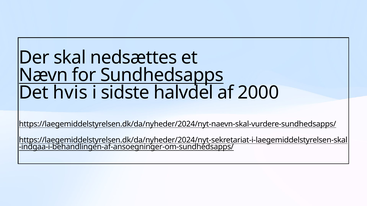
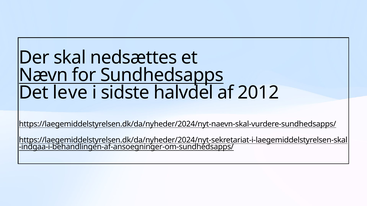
hvis: hvis -> leve (70, 93)
2000: 2000 -> 2012 (258, 93)
